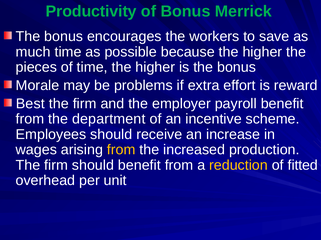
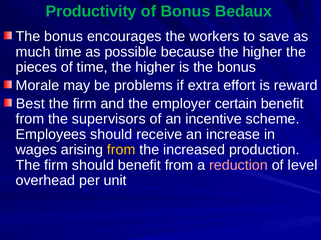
Merrick: Merrick -> Bedaux (243, 11)
payroll: payroll -> certain (236, 104)
department: department -> supervisors (109, 119)
reduction colour: yellow -> pink (238, 166)
fitted: fitted -> level (303, 166)
